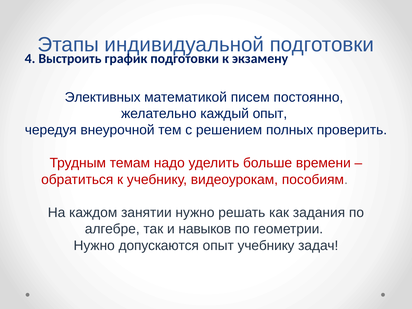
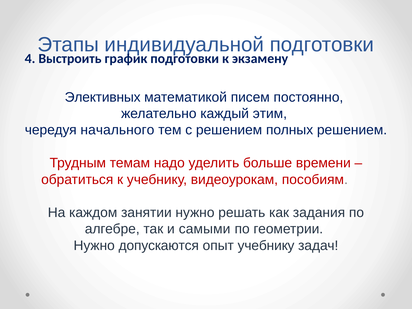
каждый опыт: опыт -> этим (270, 114)
внеурочной: внеурочной -> начального (117, 130)
полных проверить: проверить -> решением (352, 130)
навыков: навыков -> самыми (205, 229)
